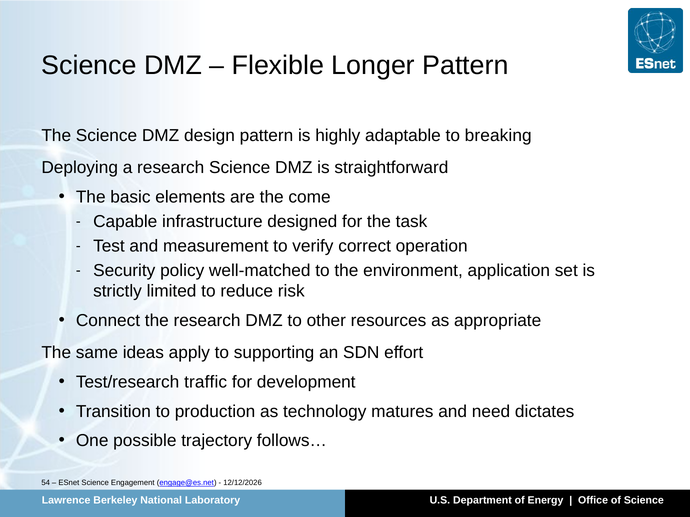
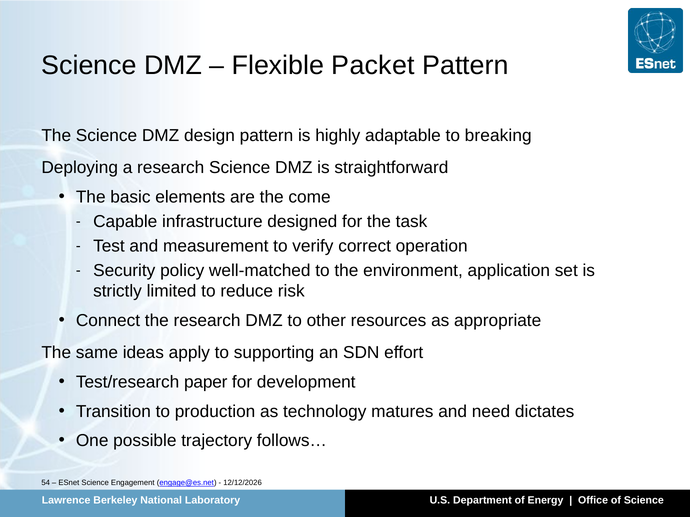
Longer: Longer -> Packet (373, 66)
traffic: traffic -> paper (206, 382)
